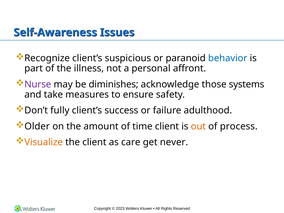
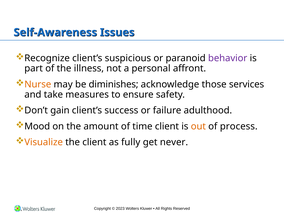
behavior colour: blue -> purple (228, 58)
Nurse colour: purple -> orange (38, 84)
systems: systems -> services (247, 84)
fully: fully -> gain (60, 110)
Older: Older -> Mood (37, 126)
care: care -> fully (131, 142)
